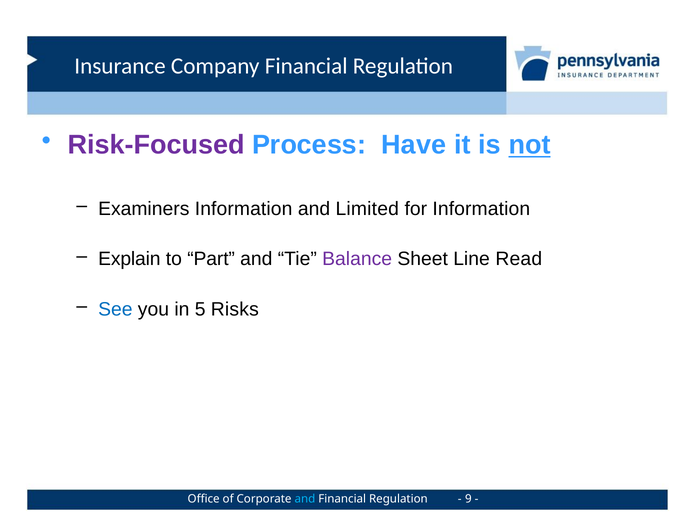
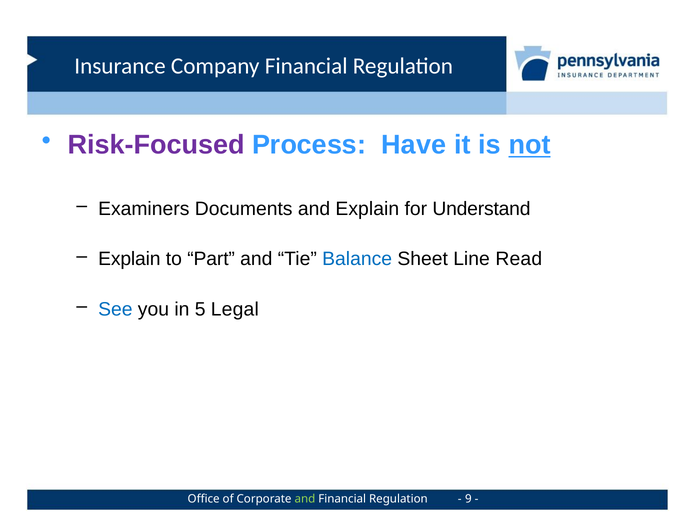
Examiners Information: Information -> Documents (244, 208)
and Limited: Limited -> Explain (367, 208)
for Information: Information -> Understand (481, 208)
Balance colour: purple -> blue (357, 259)
Risks: Risks -> Legal (235, 309)
and colour: light blue -> light green (305, 498)
